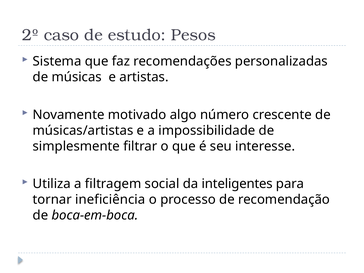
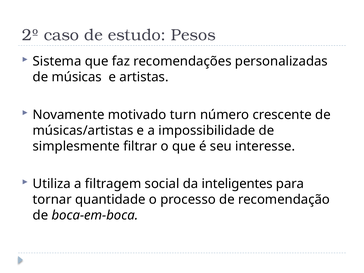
algo: algo -> turn (183, 115)
ineficiência: ineficiência -> quantidade (110, 200)
